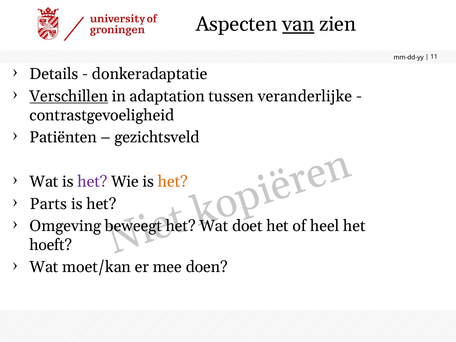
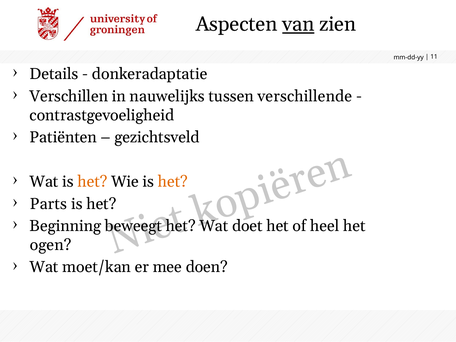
Verschillen underline: present -> none (69, 96)
adaptation: adaptation -> nauwelijks (167, 96)
veranderlijke: veranderlijke -> verschillende (305, 96)
het colour: purple -> orange (92, 182)
Omgeving: Omgeving -> Beginning (65, 226)
hoeft: hoeft -> ogen (51, 245)
